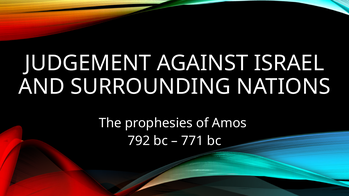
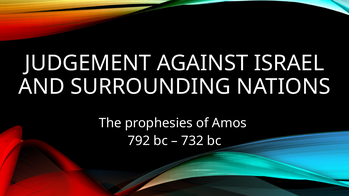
771: 771 -> 732 (192, 141)
